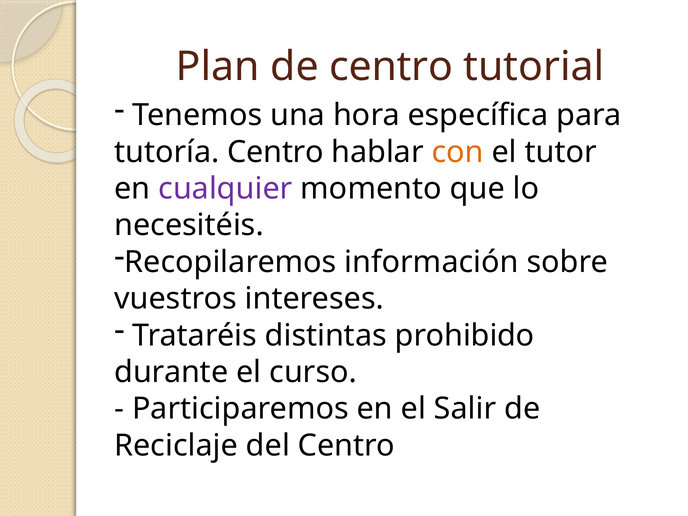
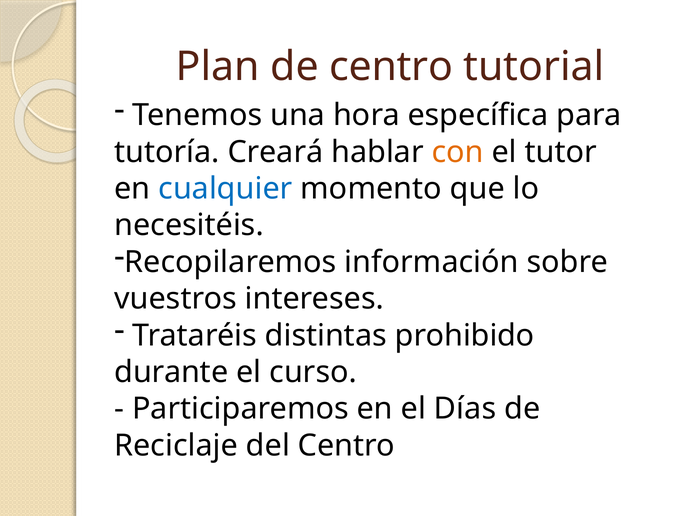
tutoría Centro: Centro -> Creará (275, 152)
cualquier colour: purple -> blue (225, 189)
Salir: Salir -> Días (465, 409)
